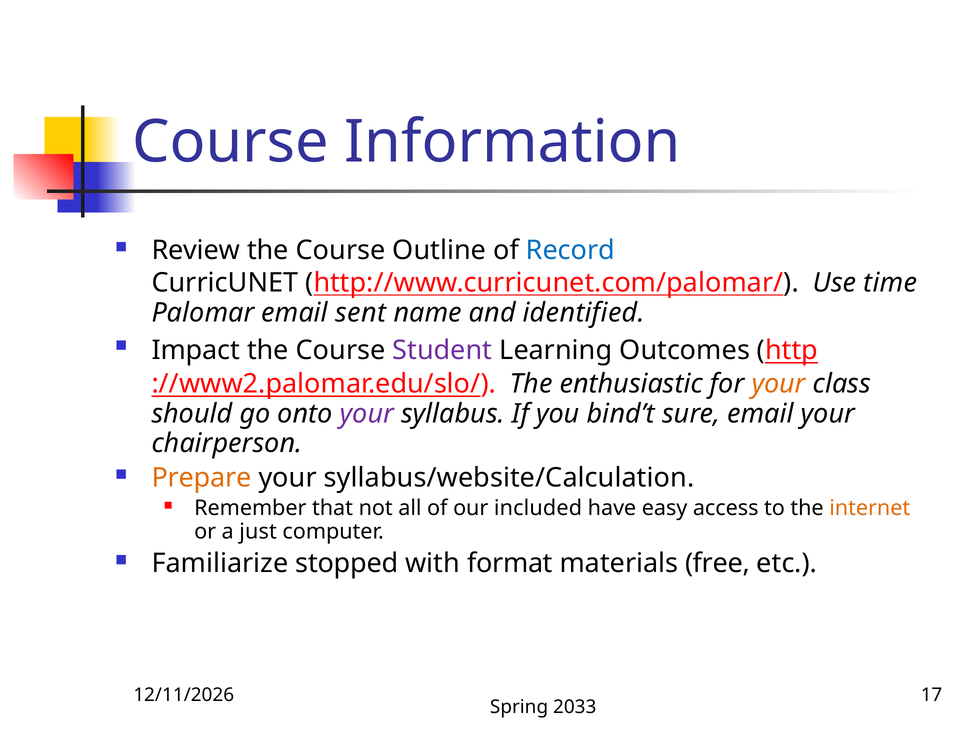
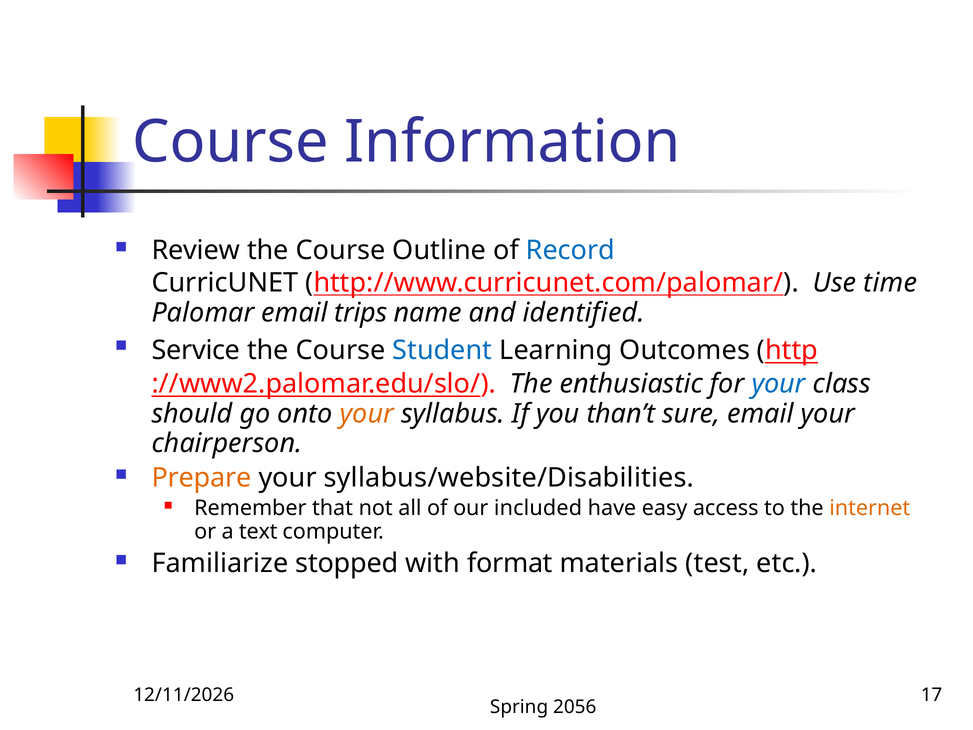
sent: sent -> trips (361, 313)
Impact: Impact -> Service (196, 350)
Student colour: purple -> blue (442, 350)
your colour: orange -> blue (779, 384)
your colour: purple -> orange (367, 414)
bind’t: bind’t -> than’t (621, 414)
syllabus/website/Calculation: syllabus/website/Calculation -> syllabus/website/Disabilities (509, 478)
just: just -> text (258, 531)
free: free -> test (717, 563)
2033: 2033 -> 2056 (575, 707)
